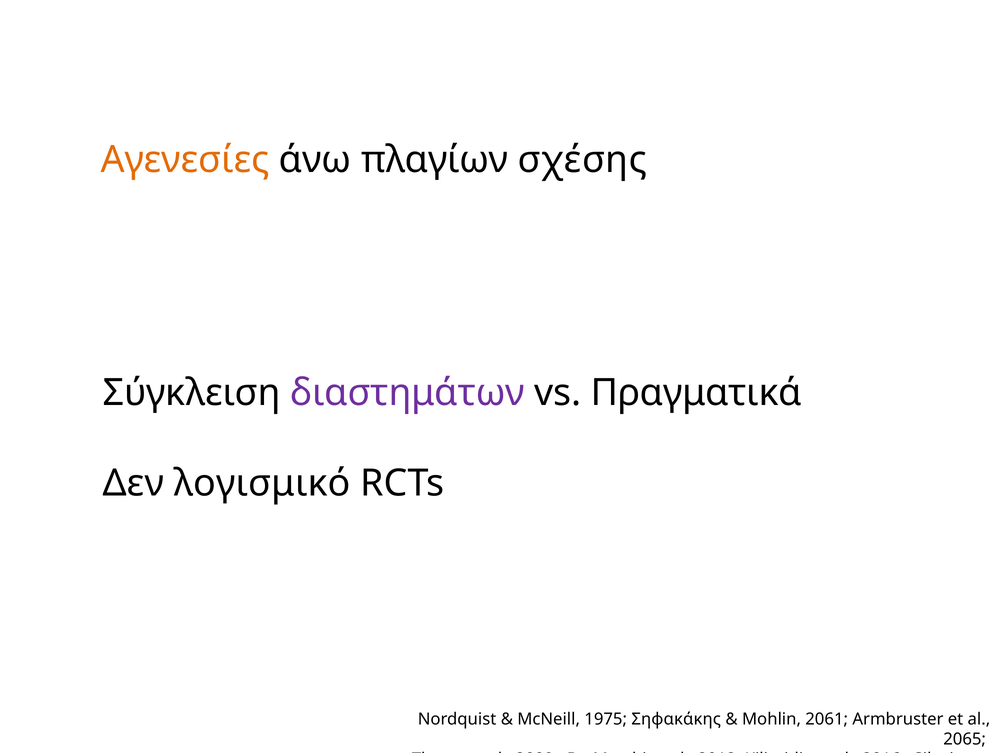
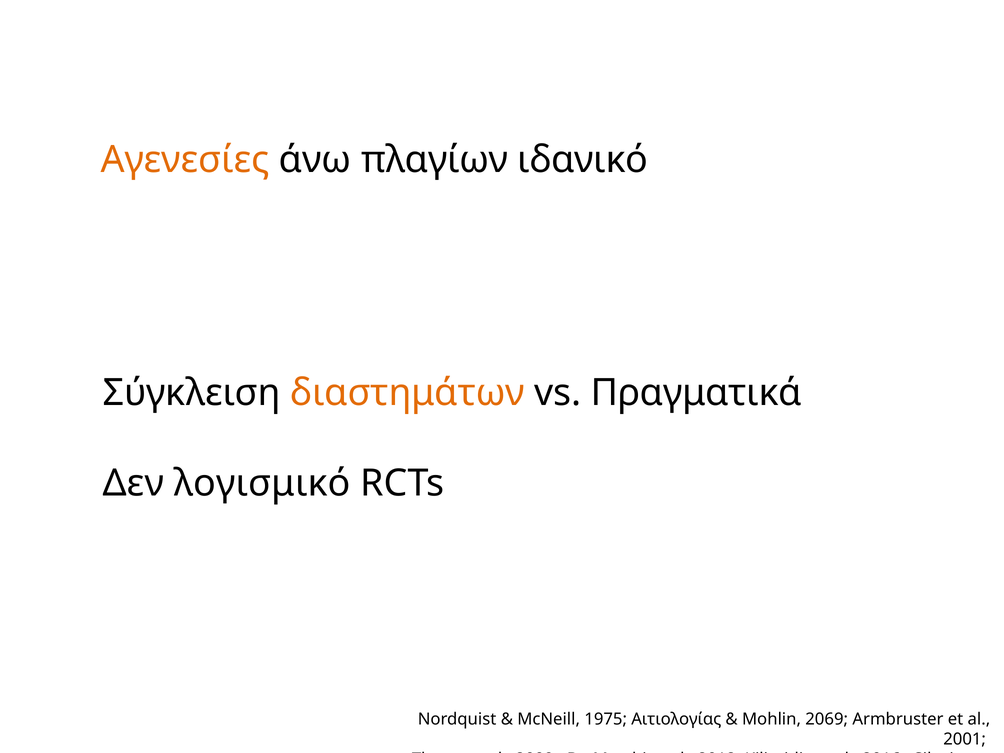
σχέσης: σχέσης -> ιδανικό (583, 160)
διαστημάτων colour: purple -> orange (408, 393)
Σηφακάκης: Σηφακάκης -> Αιτιολογίας (676, 719)
2061: 2061 -> 2069 (827, 719)
2065: 2065 -> 2001 (965, 739)
